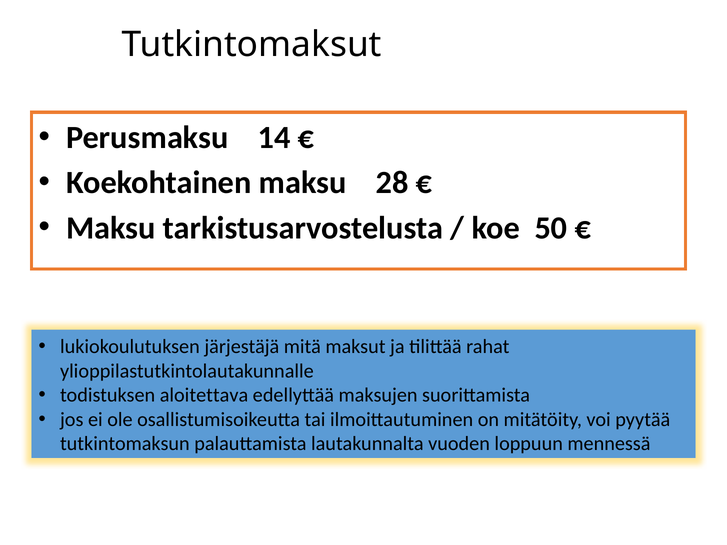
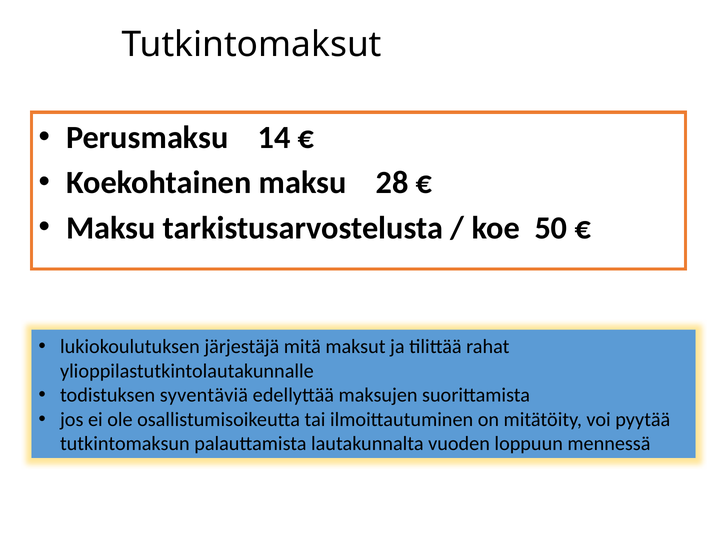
aloitettava: aloitettava -> syventäviä (204, 395)
